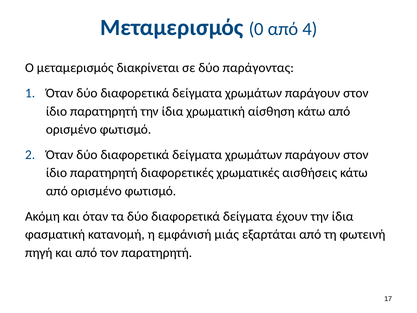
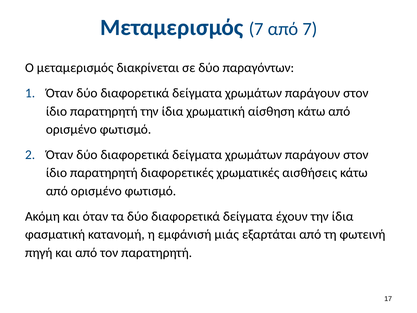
Μεταμερισμός 0: 0 -> 7 (256, 29)
από 4: 4 -> 7 (310, 29)
παράγοντας: παράγοντας -> παραγόντων (258, 68)
